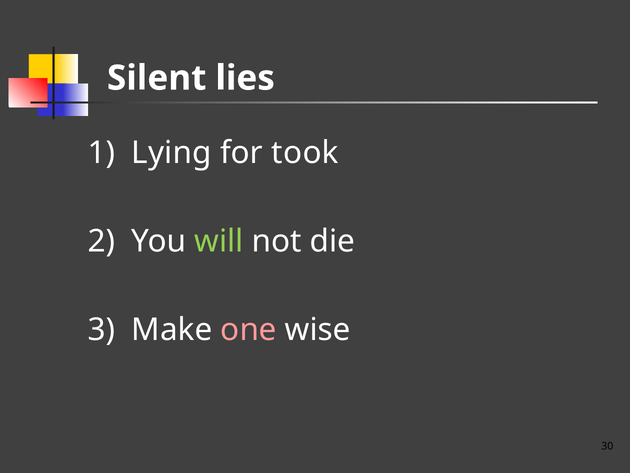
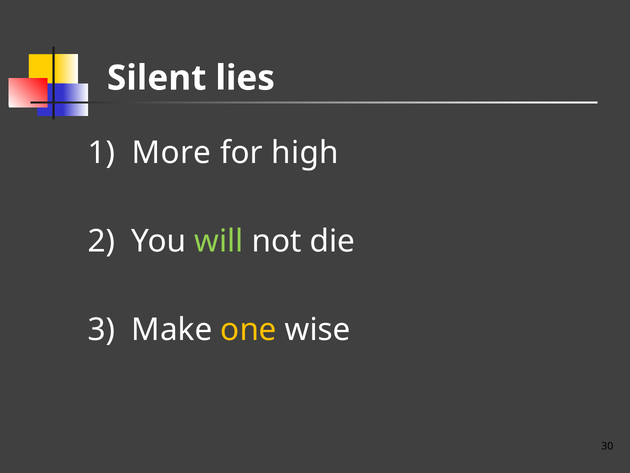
Lying: Lying -> More (172, 153)
took: took -> high (305, 153)
one colour: pink -> yellow (249, 329)
